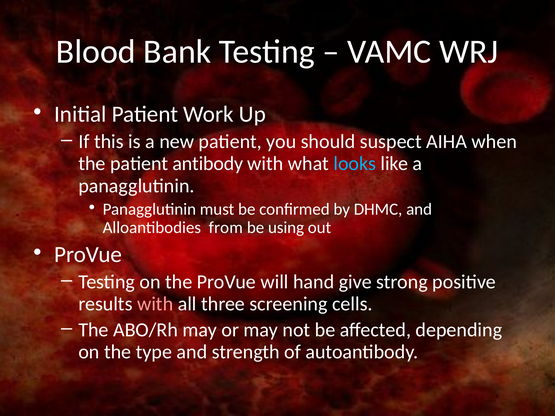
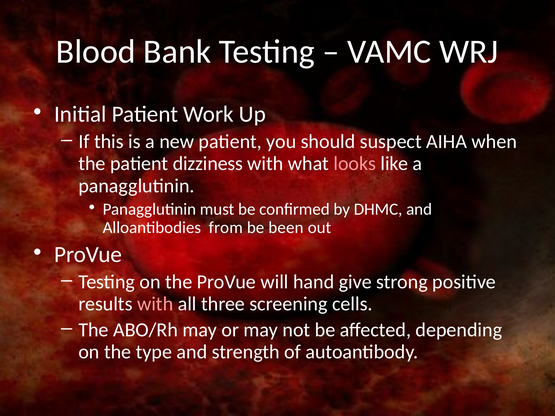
antibody: antibody -> dizziness (208, 164)
looks colour: light blue -> pink (355, 164)
using: using -> been (286, 228)
